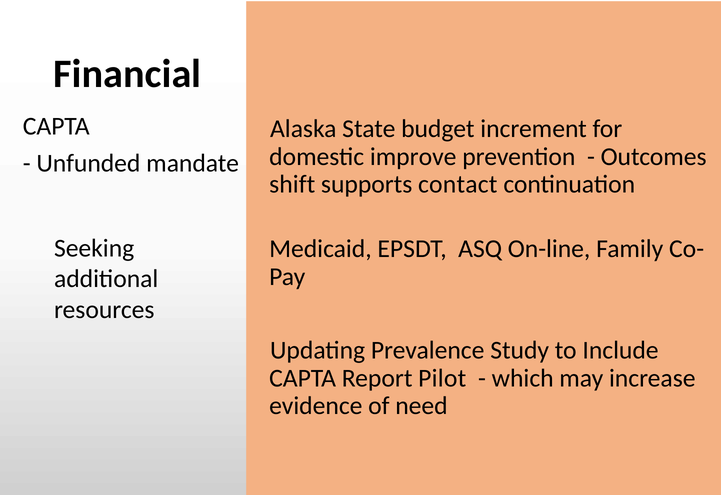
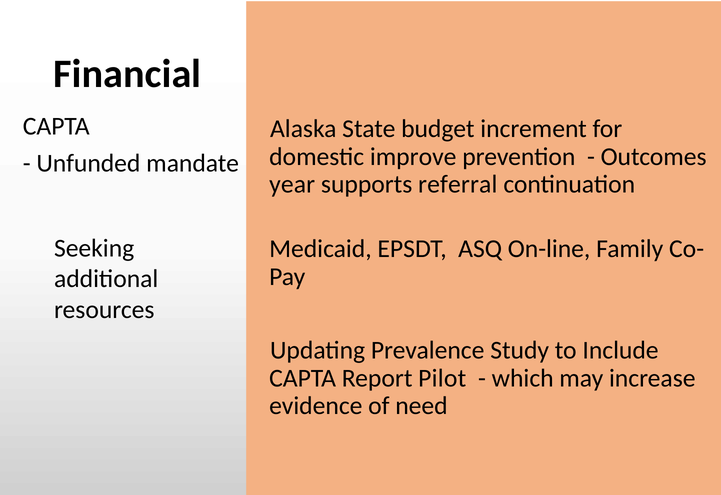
shift: shift -> year (292, 184)
contact: contact -> referral (458, 184)
